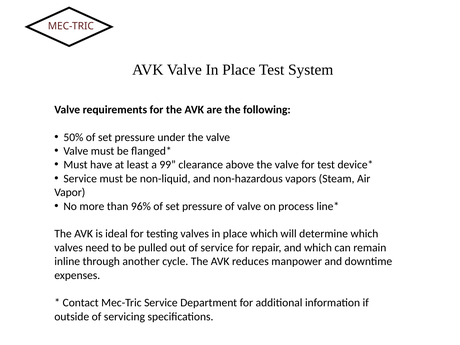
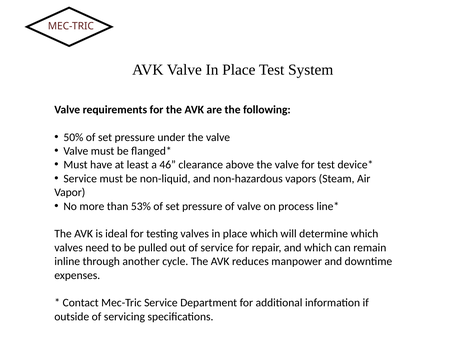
99: 99 -> 46 (168, 165)
96%: 96% -> 53% (141, 206)
